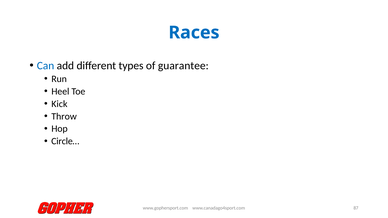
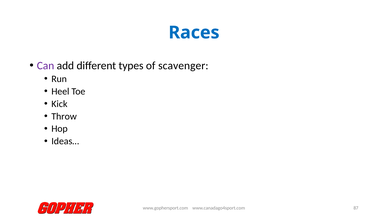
Can colour: blue -> purple (46, 66)
guarantee: guarantee -> scavenger (183, 66)
Circle…: Circle… -> Ideas… (65, 141)
